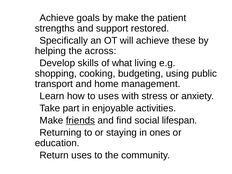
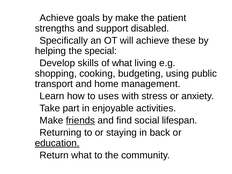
restored: restored -> disabled (150, 28)
across: across -> special (101, 51)
ones: ones -> back (160, 133)
education underline: none -> present (57, 143)
uses: uses -> what (82, 155)
